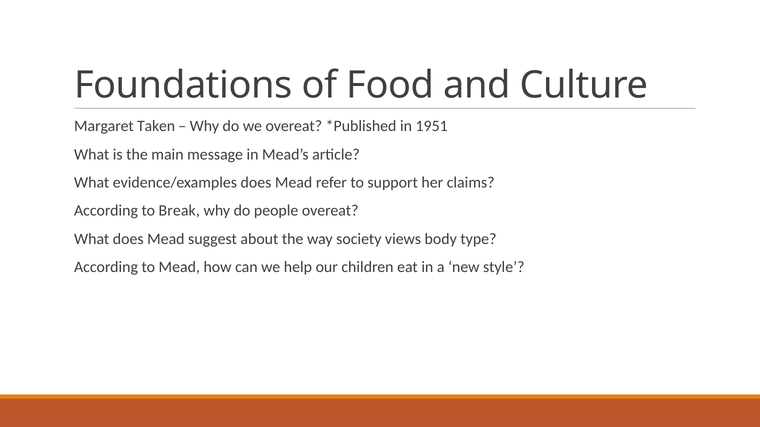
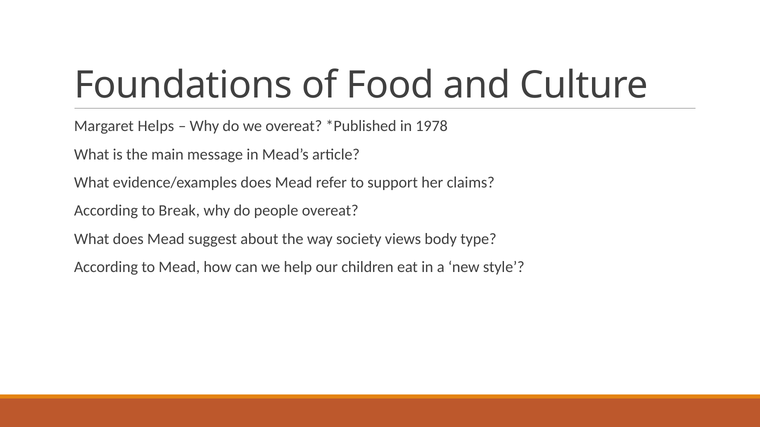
Taken: Taken -> Helps (156, 126)
1951: 1951 -> 1978 (432, 126)
